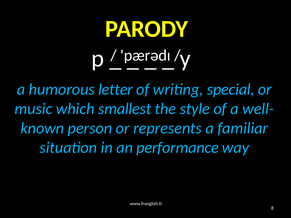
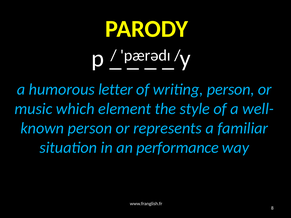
writing special: special -> person (231, 90)
smallest: smallest -> element (125, 109)
